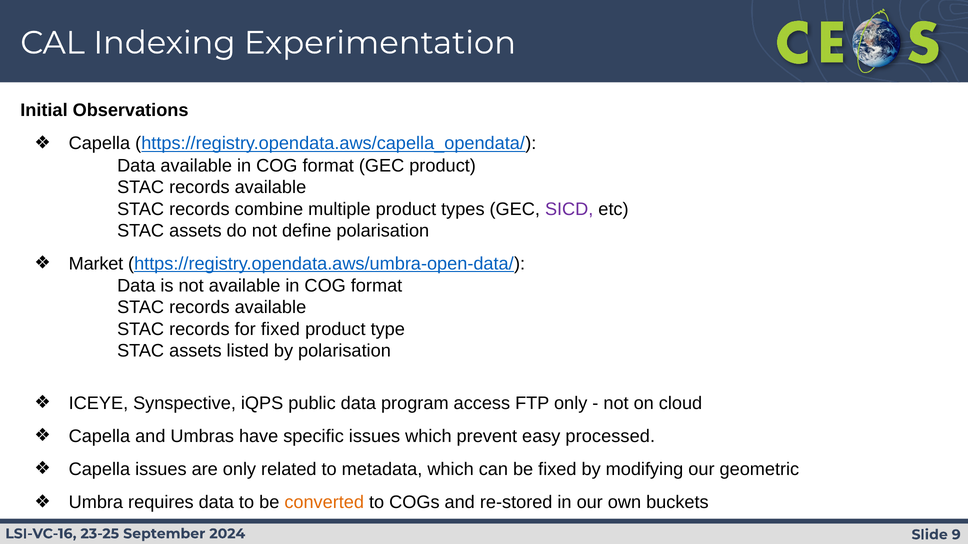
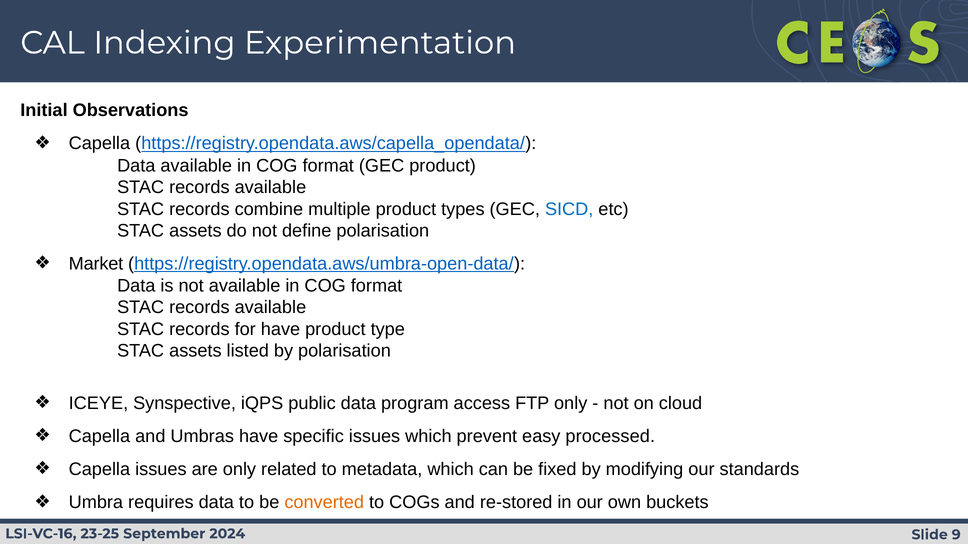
SICD colour: purple -> blue (569, 209)
for fixed: fixed -> have (280, 329)
geometric: geometric -> standards (759, 470)
